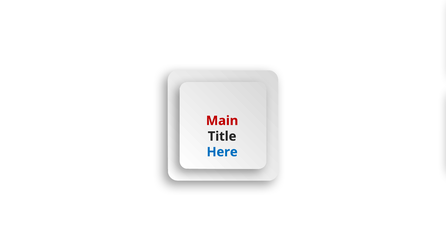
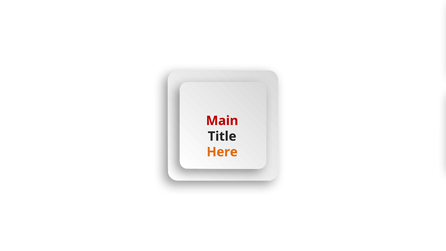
Here colour: blue -> orange (222, 152)
